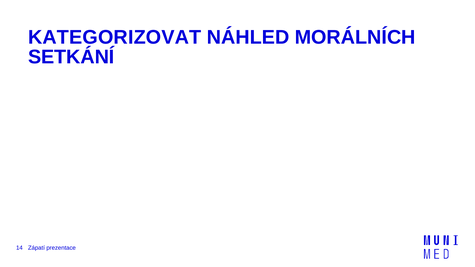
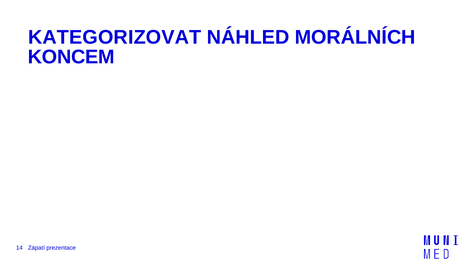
SETKÁNÍ: SETKÁNÍ -> KONCEM (71, 57)
